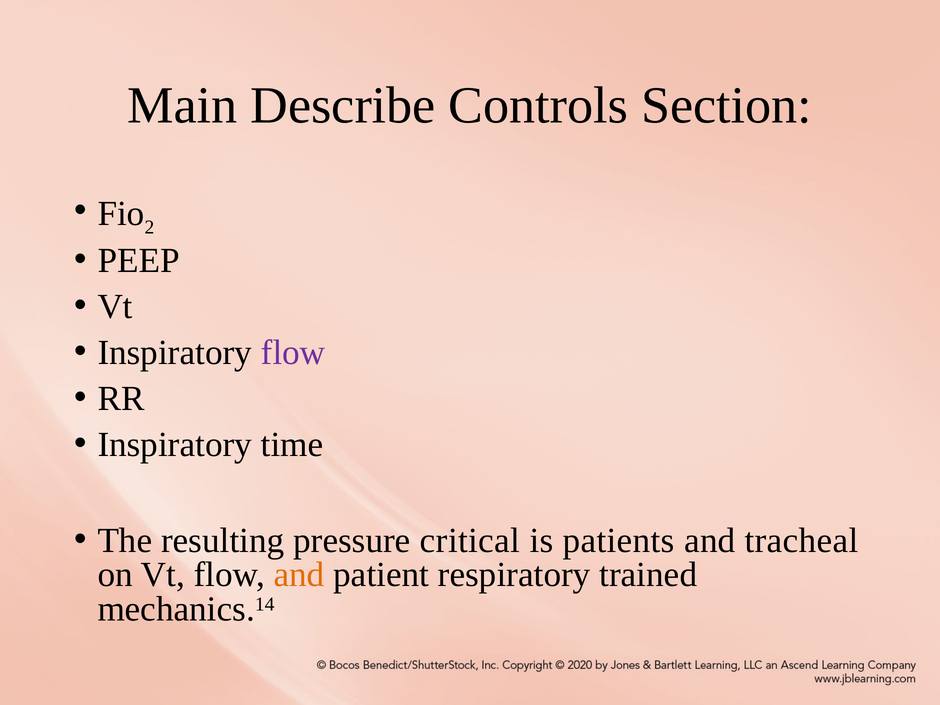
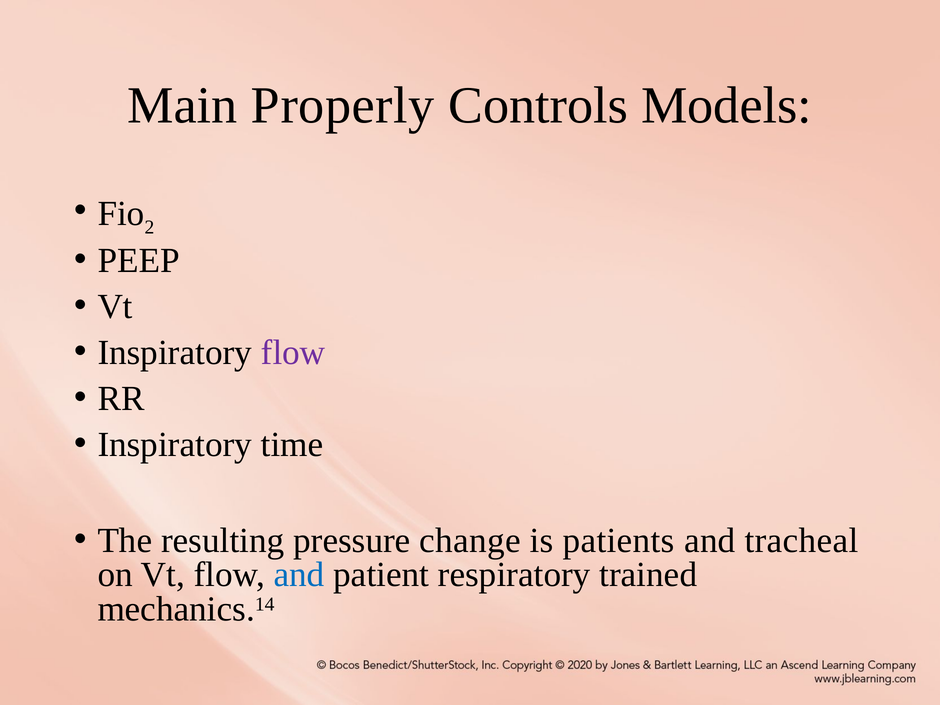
Describe: Describe -> Properly (343, 105)
Section: Section -> Models (726, 105)
critical: critical -> change (470, 540)
and colour: orange -> blue (299, 575)
